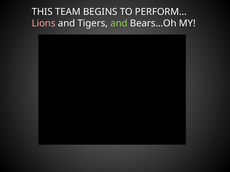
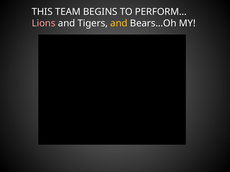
and colour: light green -> yellow (119, 23)
